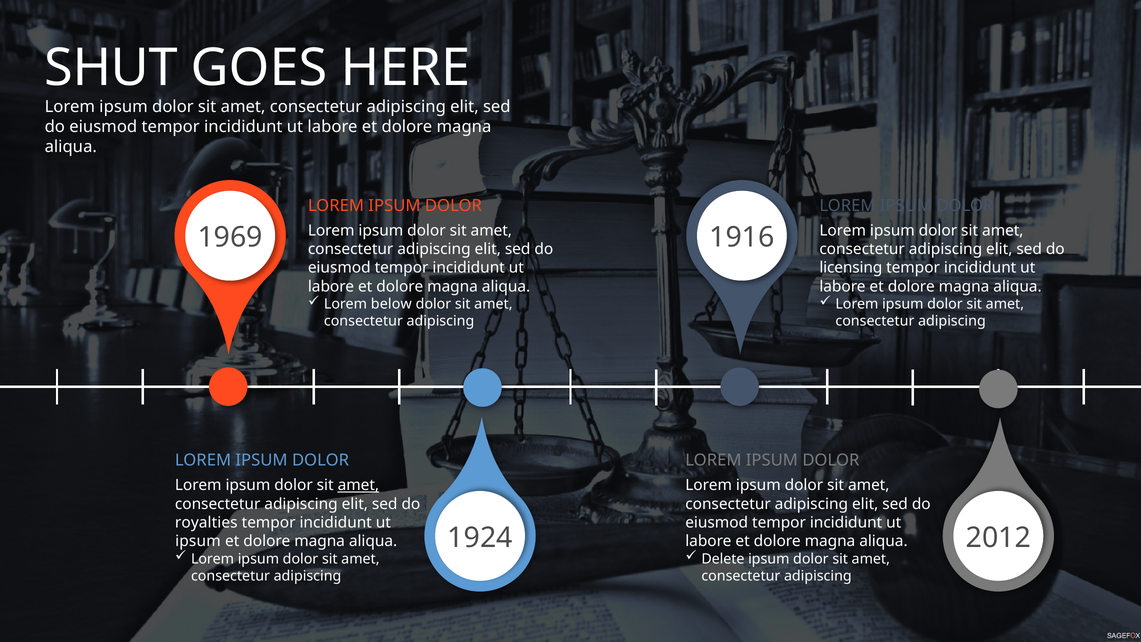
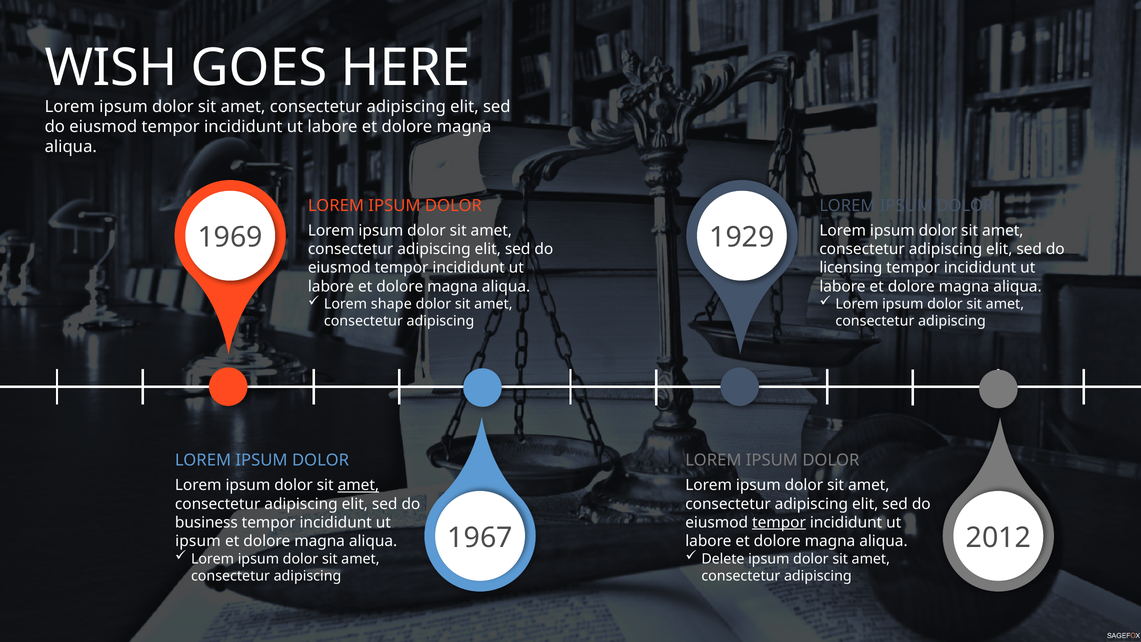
SHUT: SHUT -> WISH (111, 68)
1916: 1916 -> 1929 (742, 237)
below: below -> shape (391, 304)
royalties: royalties -> business (206, 522)
tempor underline: none -> present (779, 522)
1924: 1924 -> 1967 (480, 538)
